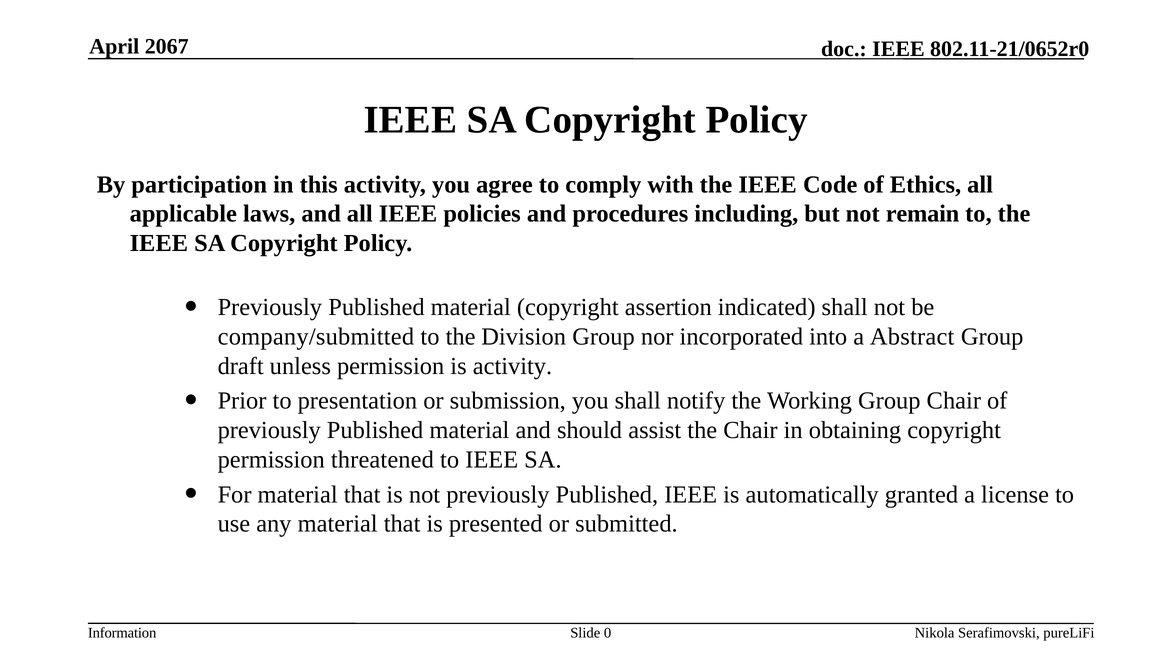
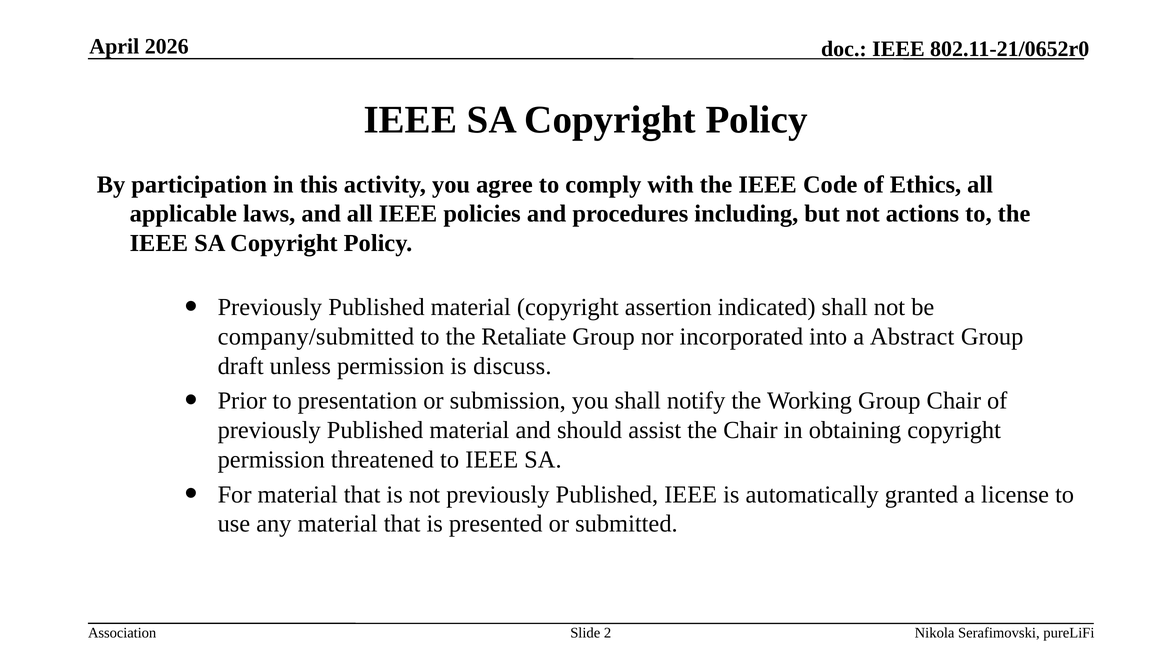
2067: 2067 -> 2026 (167, 47)
remain: remain -> actions (922, 214)
Division: Division -> Retaliate (524, 336)
is activity: activity -> discuss (512, 366)
Information: Information -> Association (122, 632)
0: 0 -> 2 (608, 632)
